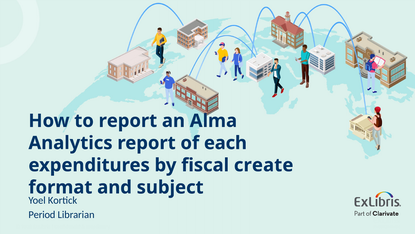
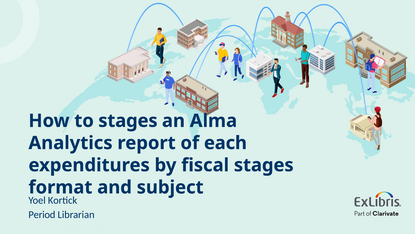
to report: report -> stages (128, 121)
fiscal create: create -> stages (264, 165)
